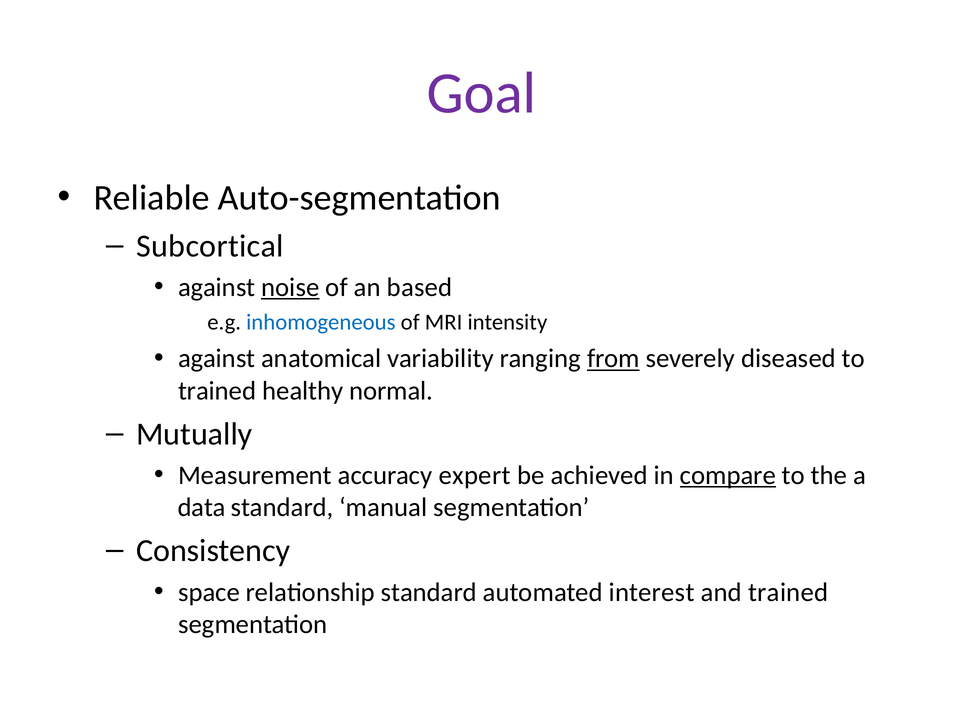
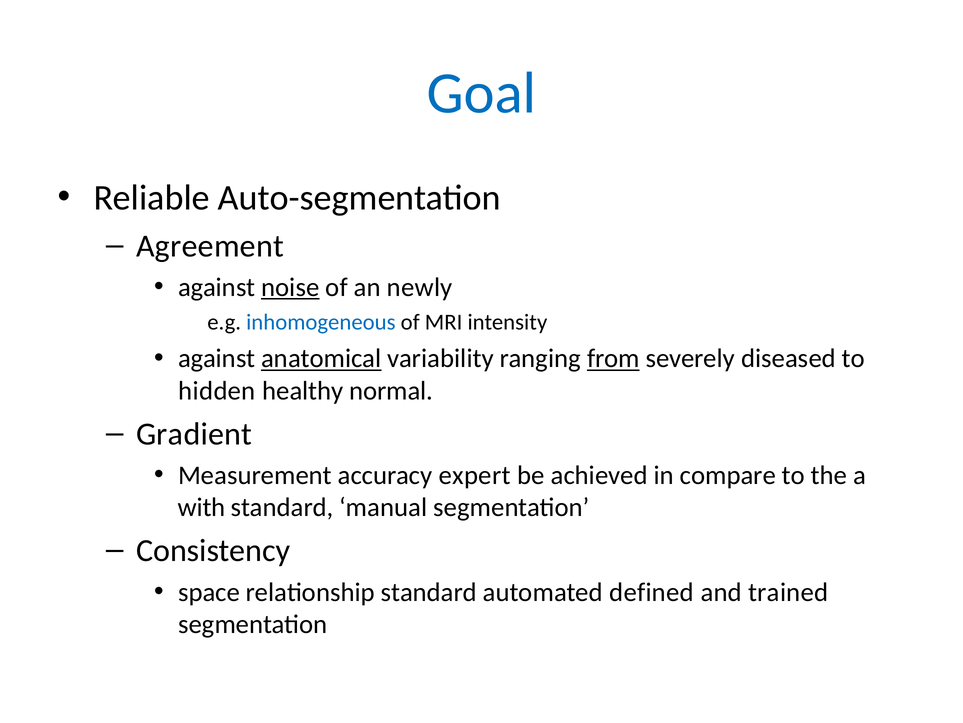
Goal colour: purple -> blue (481, 93)
Subcortical: Subcortical -> Agreement (210, 246)
based: based -> newly (420, 287)
anatomical underline: none -> present (321, 358)
trained: trained -> hidden (217, 390)
Mutually: Mutually -> Gradient (194, 434)
compare underline: present -> none (728, 475)
data: data -> with (202, 507)
interest: interest -> defined (652, 592)
